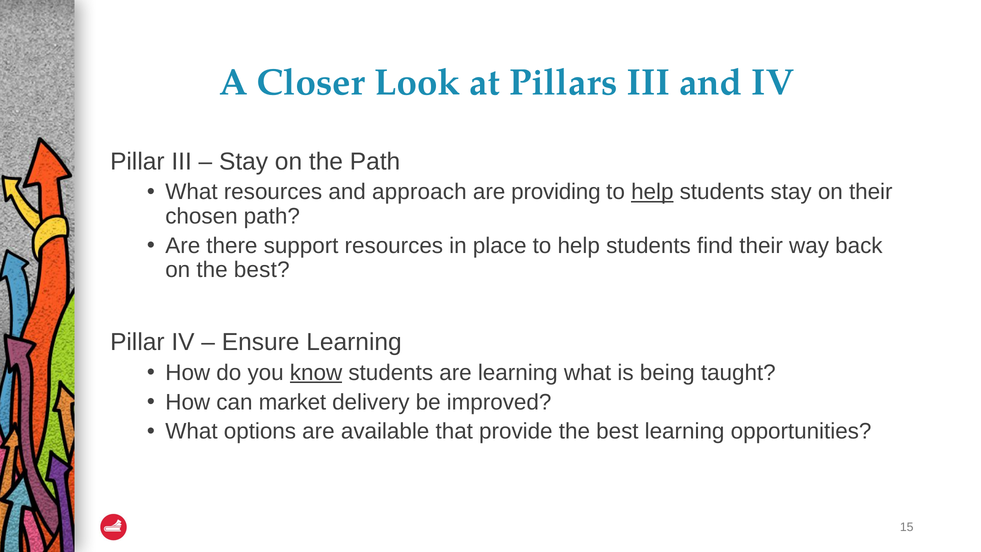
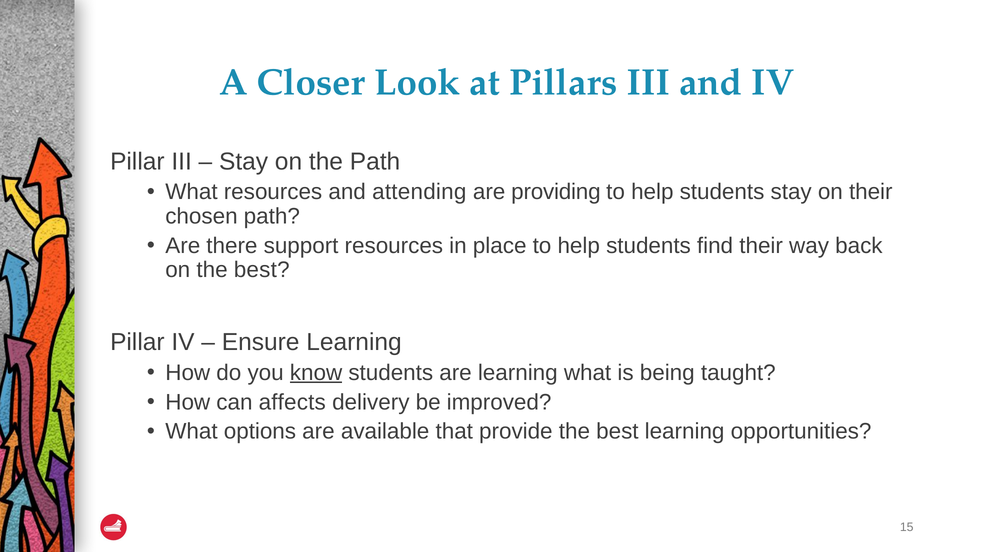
approach: approach -> attending (419, 192)
help underline: present -> none (652, 192)
market: market -> affects (292, 402)
